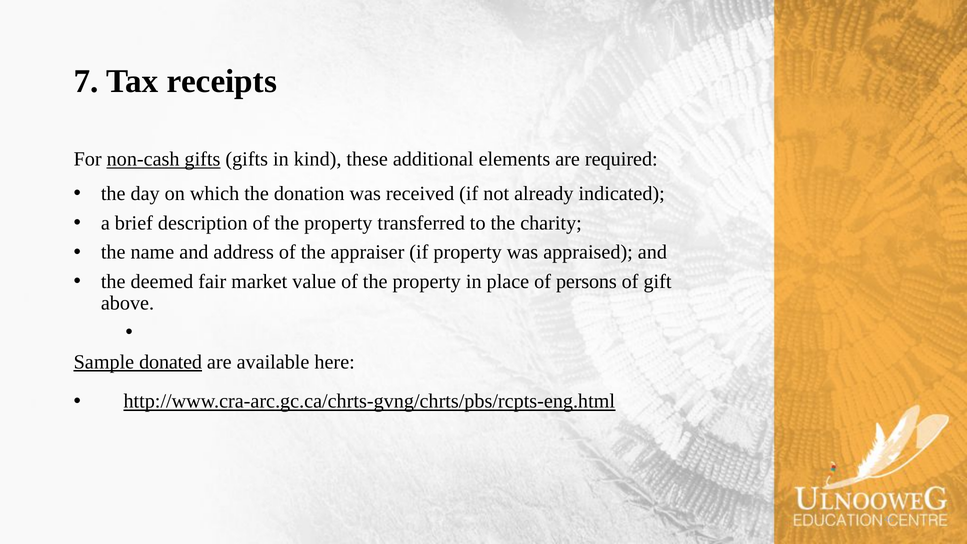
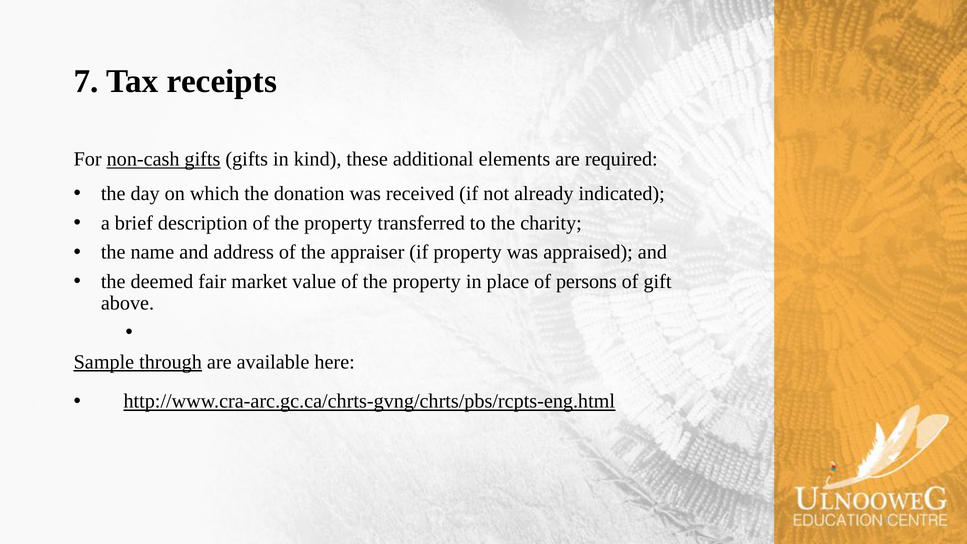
donated: donated -> through (171, 362)
